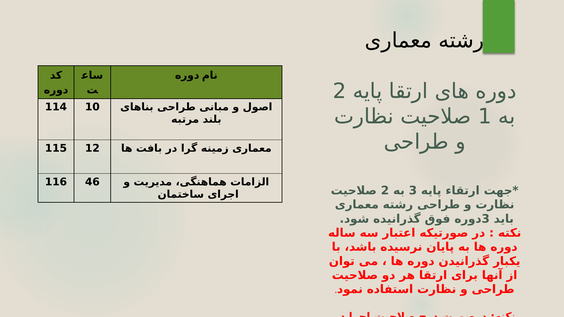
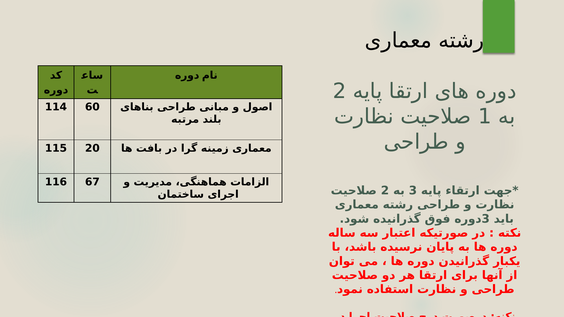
10: 10 -> 60 (92, 107)
12: 12 -> 20 (92, 148)
46: 46 -> 67 (92, 182)
